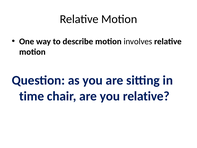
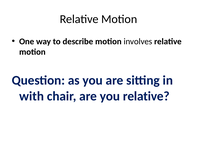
time: time -> with (32, 96)
